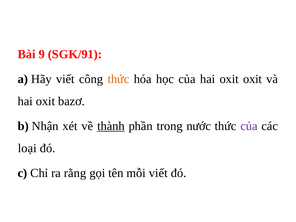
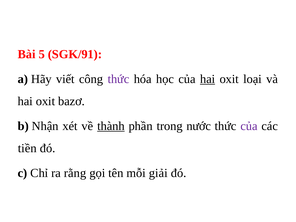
9: 9 -> 5 (42, 54)
thức colour: orange -> purple (118, 79)
hai underline: none -> present (208, 79)
oxit oxit: oxit -> loại (253, 79)
loại: loại -> tiền (27, 148)
mỗi viết: viết -> giải (158, 173)
